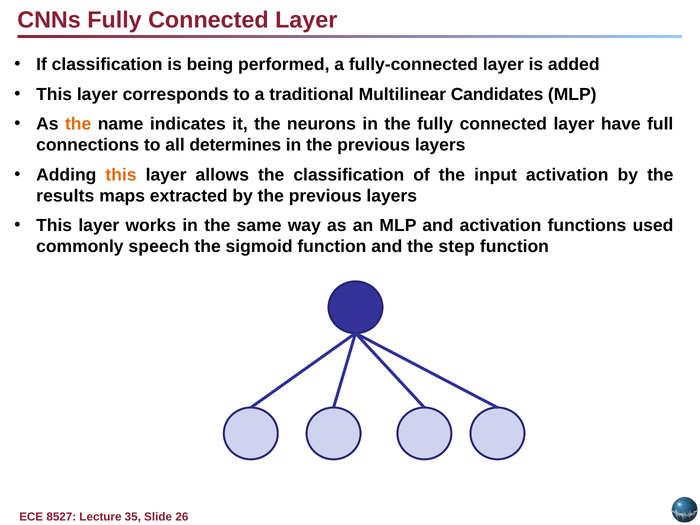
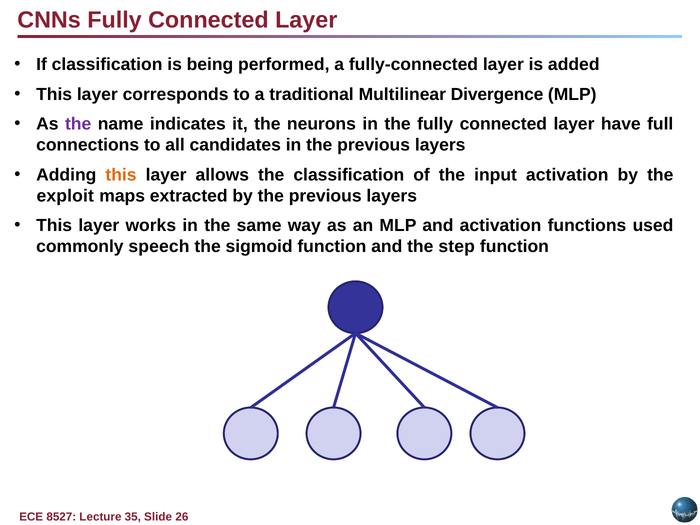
Candidates: Candidates -> Divergence (497, 94)
the colour: orange -> purple (78, 124)
determines: determines -> candidates (235, 145)
results: results -> exploit (65, 196)
